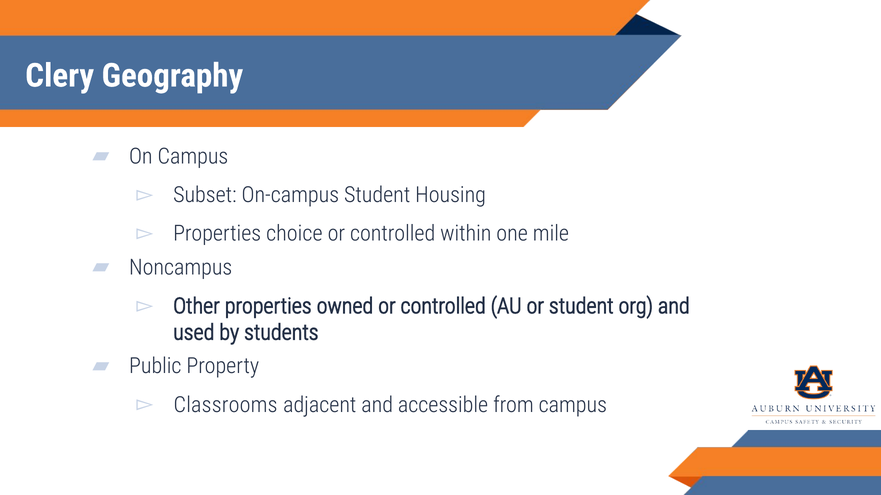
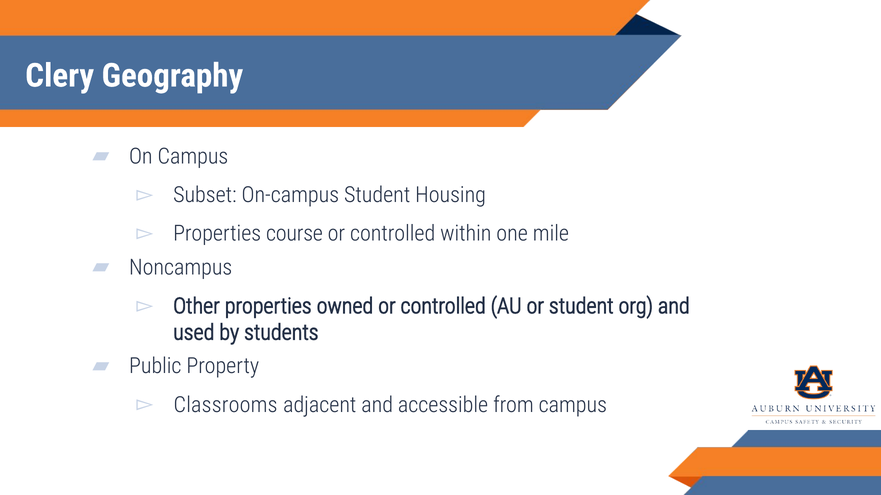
choice: choice -> course (295, 234)
